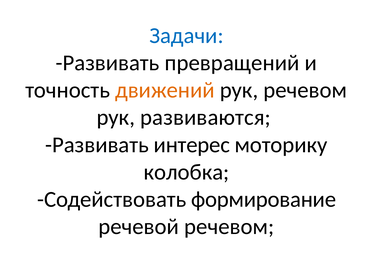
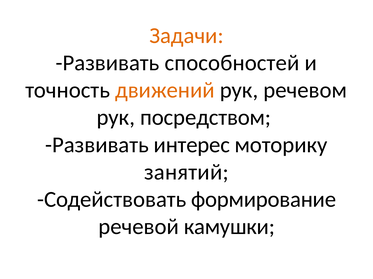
Задачи colour: blue -> orange (186, 36)
превращений: превращений -> способностей (232, 63)
развиваются: развиваются -> посредством (206, 118)
колобка: колобка -> занятий (186, 173)
речевой речевом: речевом -> камушки (229, 227)
